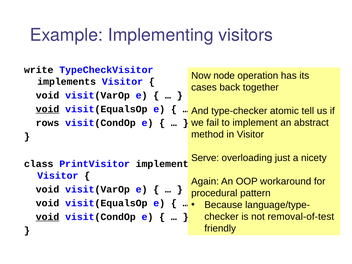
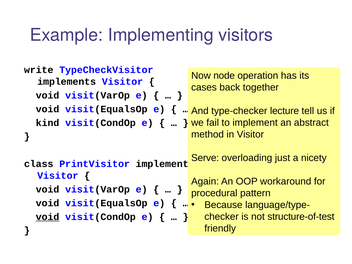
void underline: present -> none (48, 109)
atomic: atomic -> lecture (284, 111)
rows: rows -> kind (48, 123)
removal-of-test: removal-of-test -> structure-of-test (301, 217)
